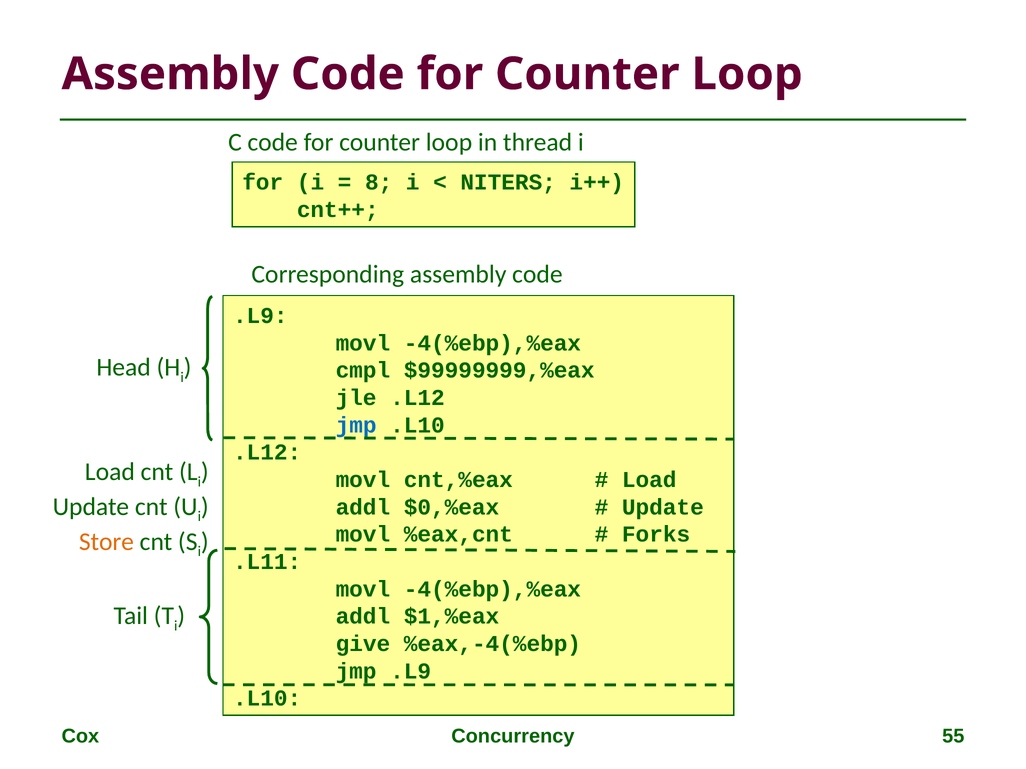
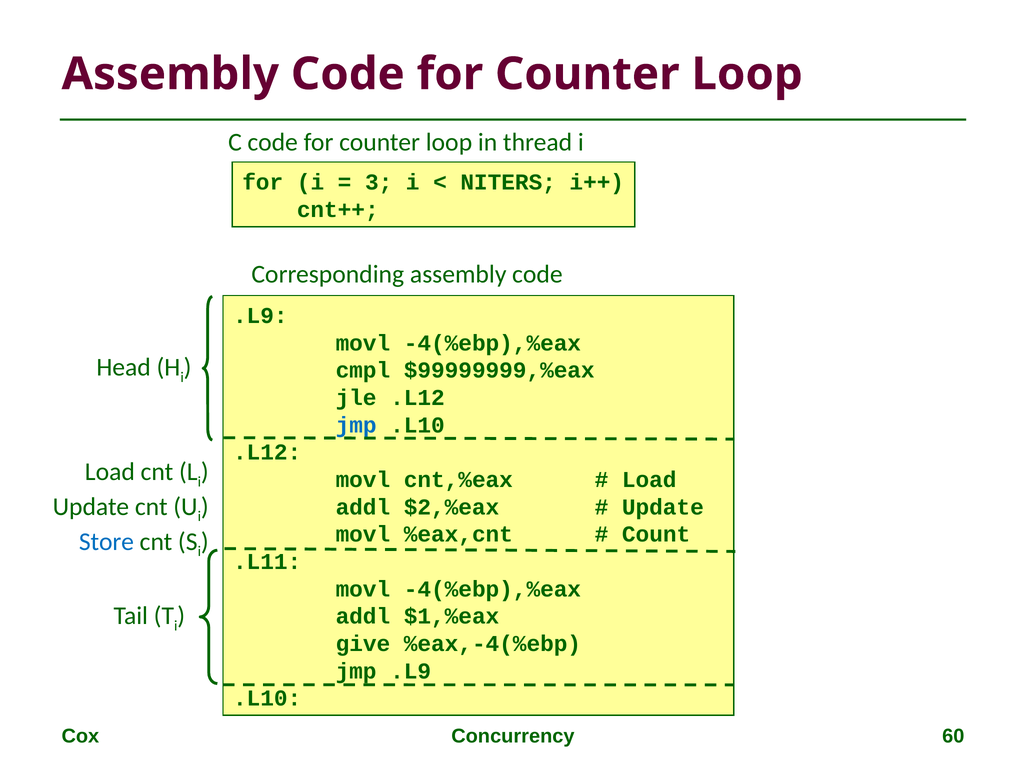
8: 8 -> 3 (379, 182)
$0,%eax: $0,%eax -> $2,%eax (452, 507)
Forks: Forks -> Count (656, 535)
Store colour: orange -> blue (106, 542)
55: 55 -> 60 (953, 737)
